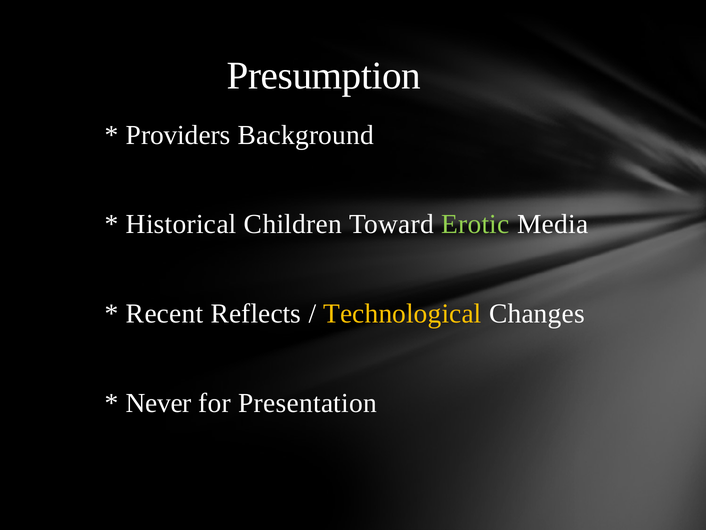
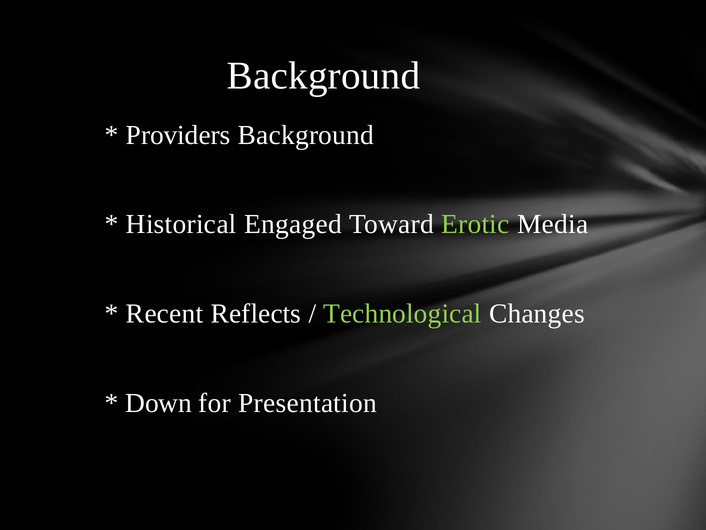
Presumption: Presumption -> Background (324, 76)
Children: Children -> Engaged (293, 224)
Technological colour: yellow -> light green (402, 313)
Never: Never -> Down (159, 403)
